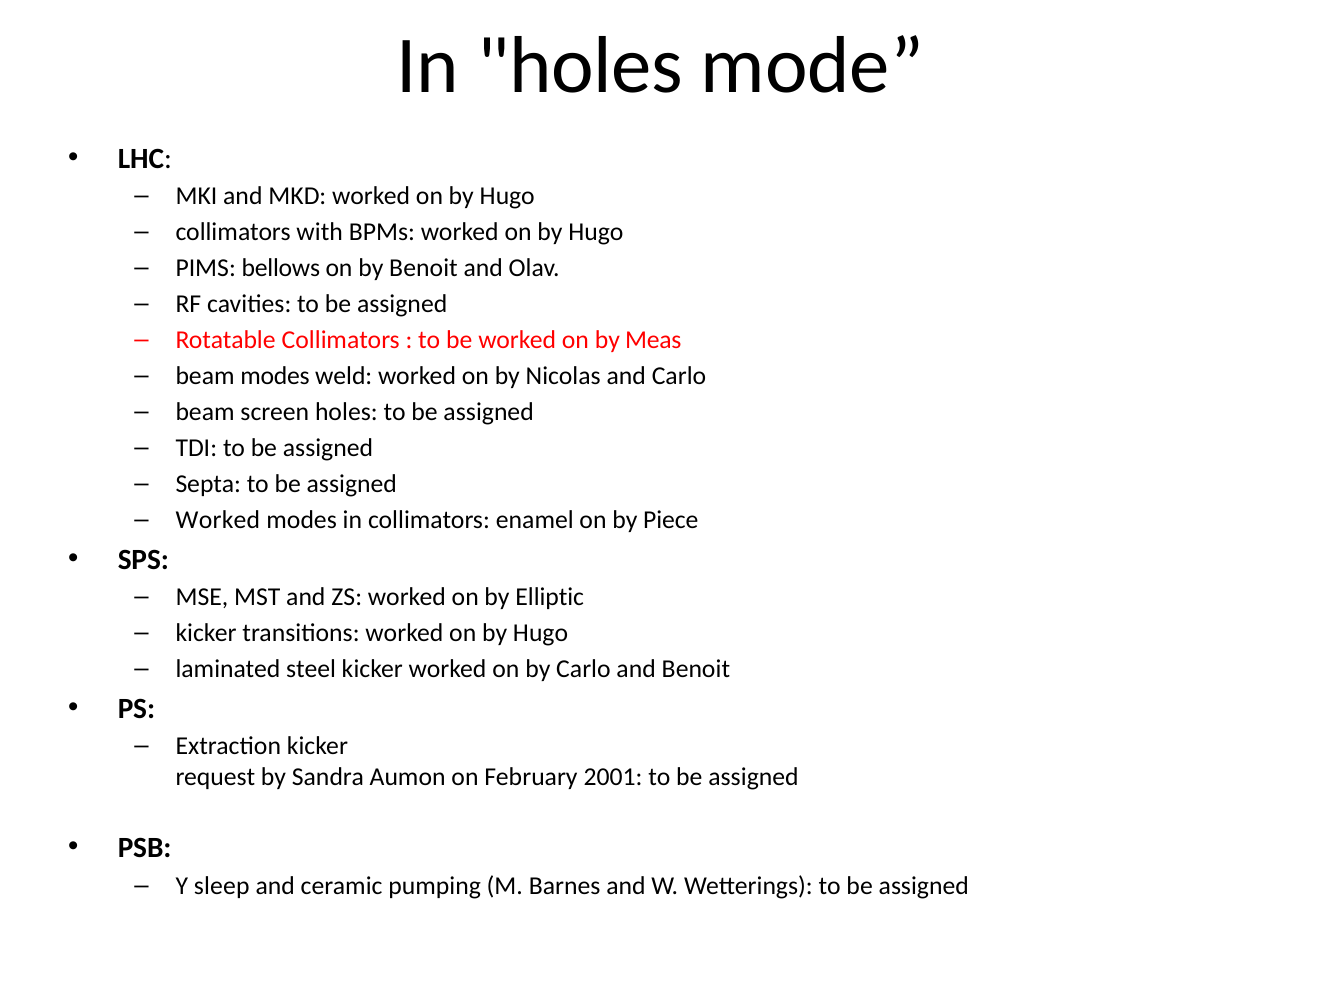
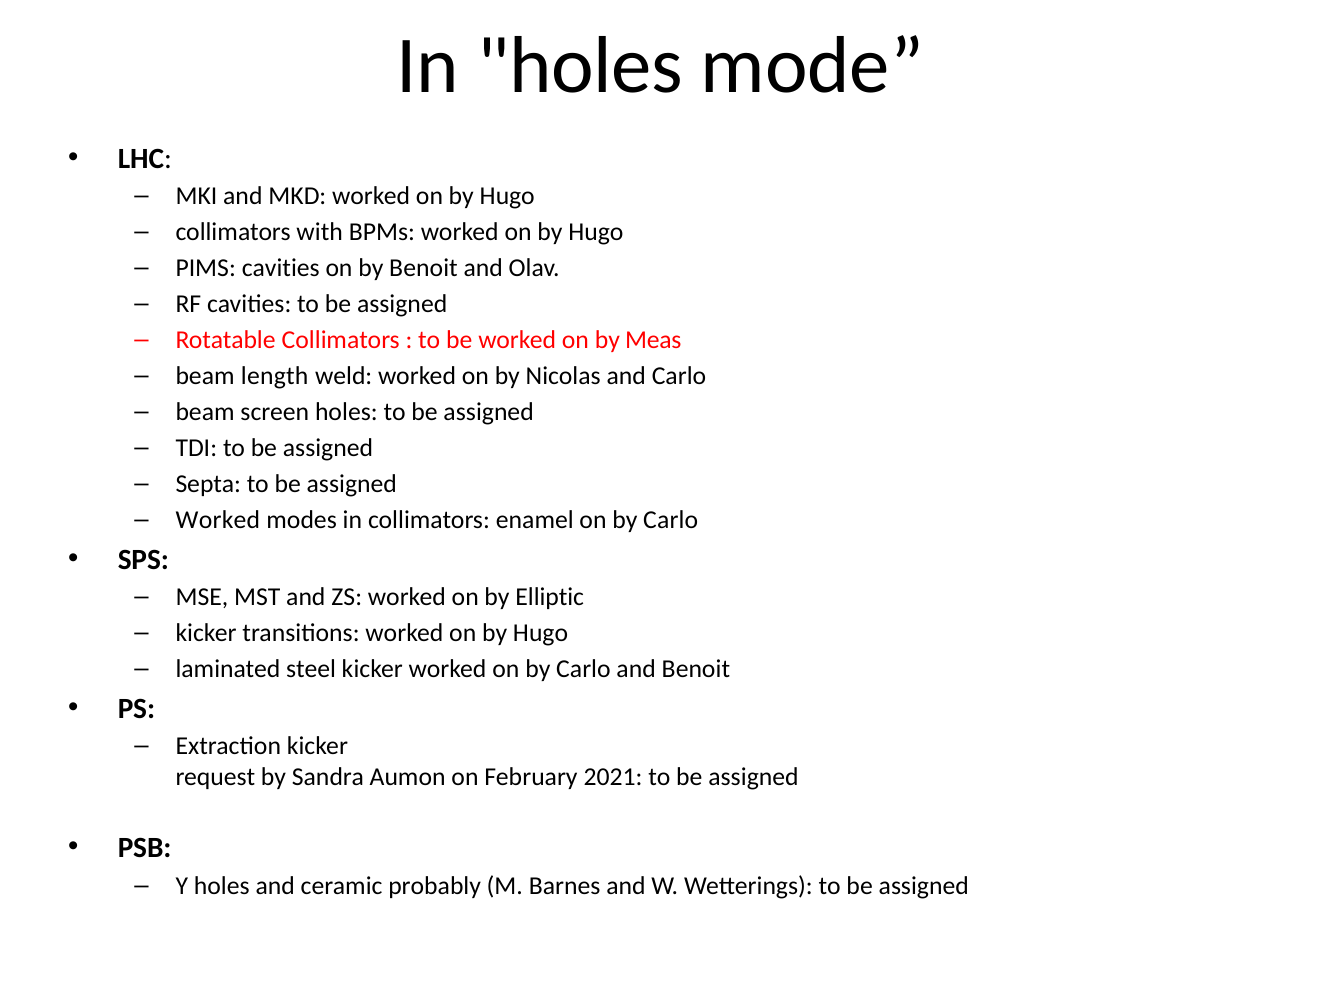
PIMS bellows: bellows -> cavities (281, 268)
beam modes: modes -> length (275, 376)
Piece: Piece -> Carlo (671, 520)
2001: 2001 -> 2021 (613, 777)
Y sleep: sleep -> holes (222, 886)
pumping: pumping -> probably (435, 886)
